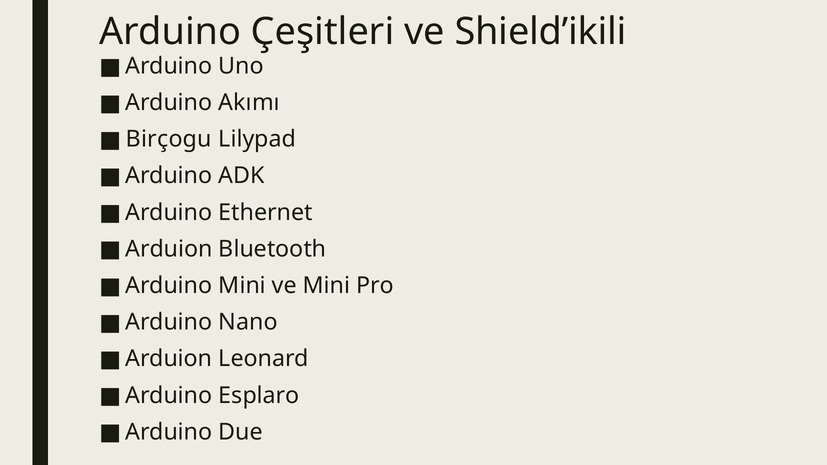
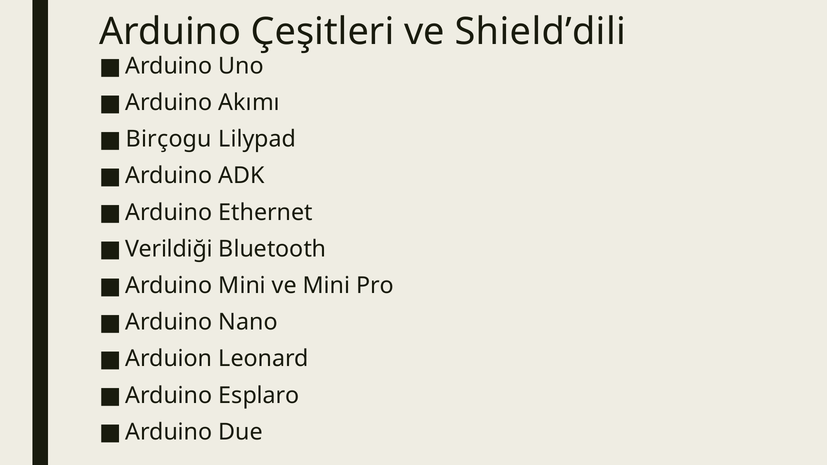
Shield’ikili: Shield’ikili -> Shield’dili (540, 32)
Arduion: Arduion -> Verildiği (169, 249)
